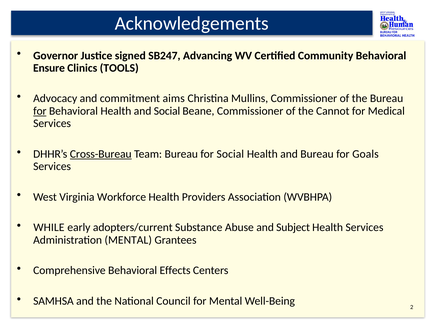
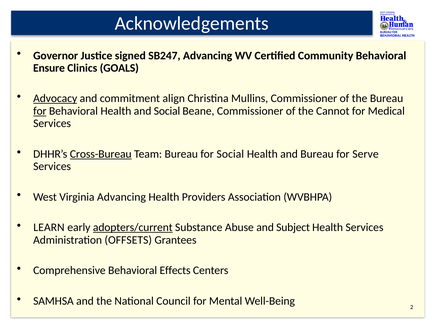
TOOLS: TOOLS -> GOALS (119, 68)
Advocacy underline: none -> present (55, 98)
aims: aims -> align (174, 98)
Goals: Goals -> Serve (365, 154)
Virginia Workforce: Workforce -> Advancing (121, 196)
WHILE: WHILE -> LEARN (49, 227)
adopters/current underline: none -> present (133, 227)
Administration MENTAL: MENTAL -> OFFSETS (128, 239)
